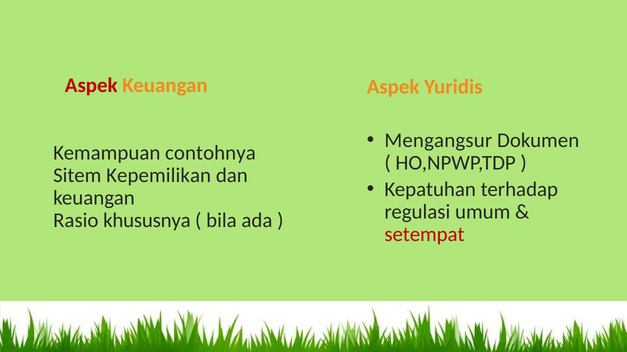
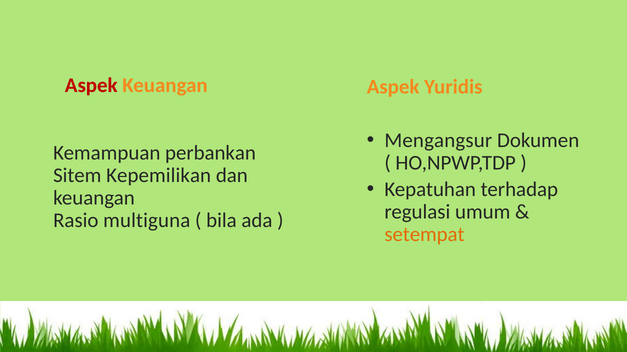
contohnya: contohnya -> perbankan (210, 153)
khususnya: khususnya -> multiguna (147, 221)
setempat colour: red -> orange (424, 235)
